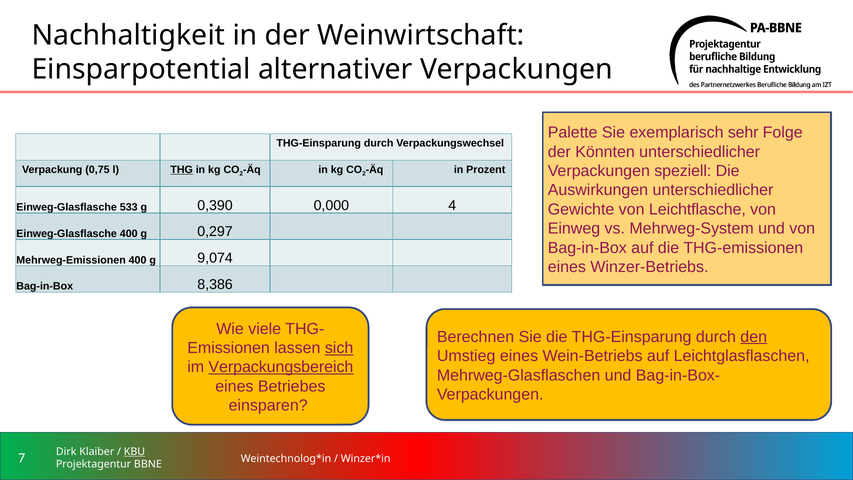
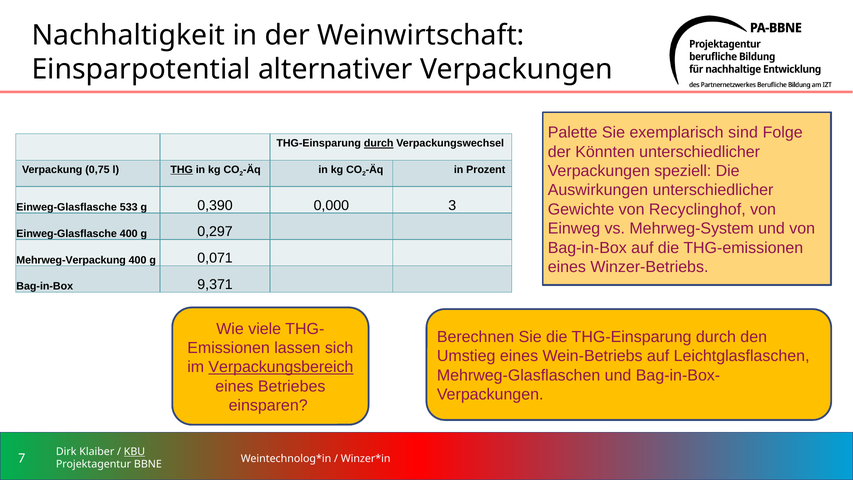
sehr: sehr -> sind (743, 132)
durch underline: none -> present (379, 143)
Leichtflasche: Leichtflasche -> Recyclinghof (697, 209)
4: 4 -> 3 (452, 205)
Mehrweg-Emissionen: Mehrweg-Emissionen -> Mehrweg-Verpackung (71, 260)
9,074: 9,074 -> 0,071 (215, 258)
8,386: 8,386 -> 9,371 (215, 284)
den underline: present -> none (754, 337)
sich underline: present -> none (339, 348)
